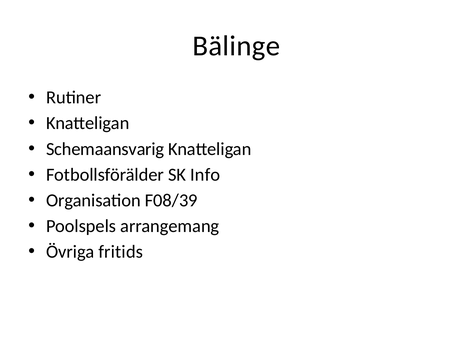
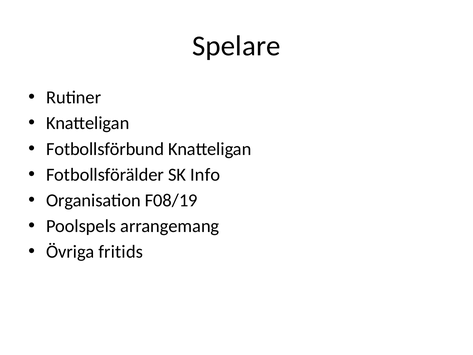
Bälinge: Bälinge -> Spelare (236, 46)
Schemaansvarig: Schemaansvarig -> Fotbollsförbund (105, 149)
F08/39: F08/39 -> F08/19 (171, 200)
